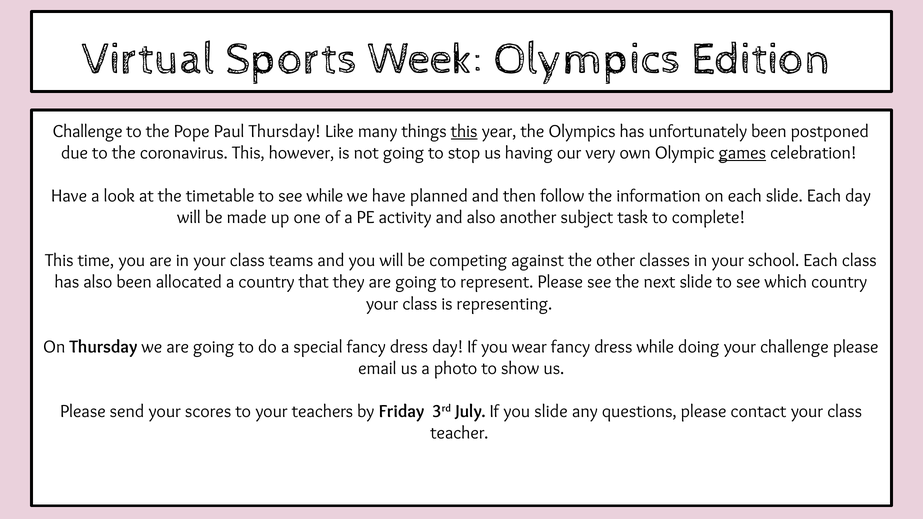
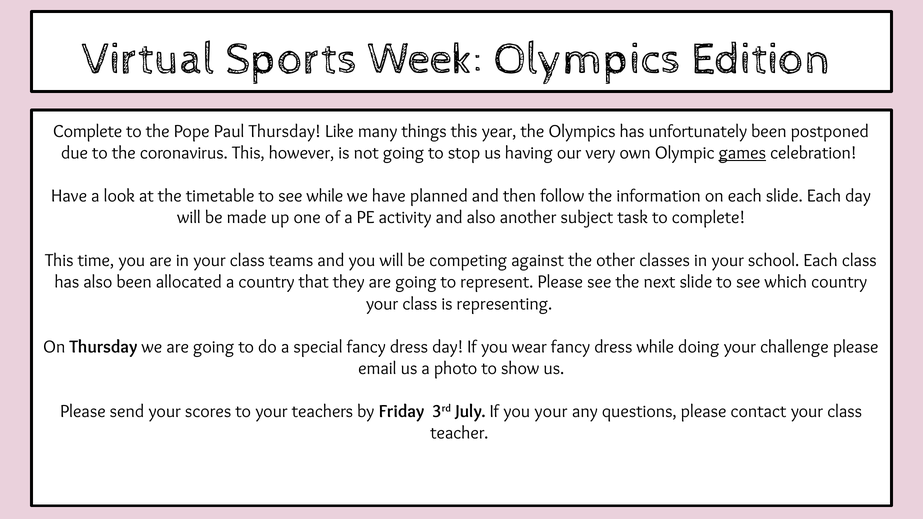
Challenge: Challenge -> Complete (88, 131)
this underline: present -> none (464, 131)
you slide: slide -> your (551, 411)
